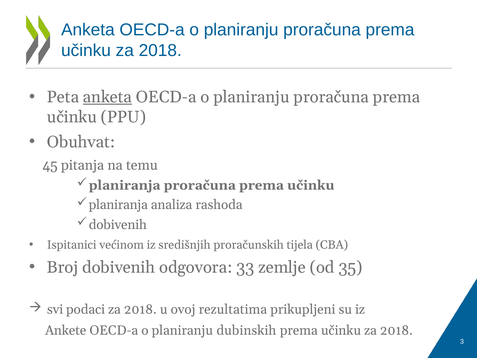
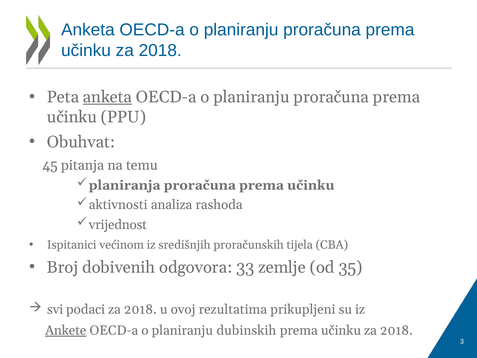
planiranja: planiranja -> aktivnosti (118, 205)
dobivenih: dobivenih -> vrijednost (118, 225)
Ankete underline: none -> present (66, 330)
